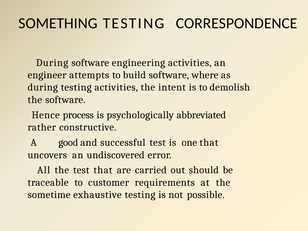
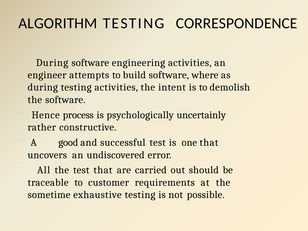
SOMETHING: SOMETHING -> ALGORITHM (58, 23)
abbreviated: abbreviated -> uncertainly (201, 115)
